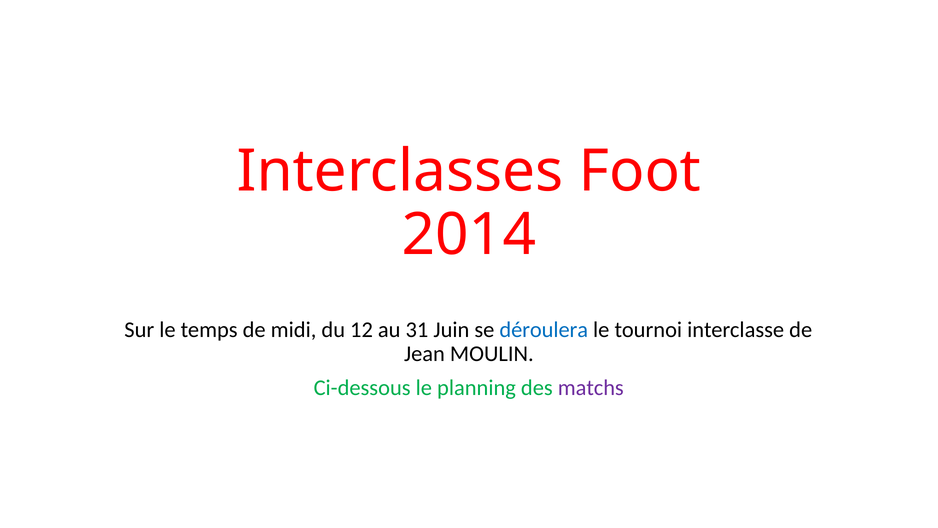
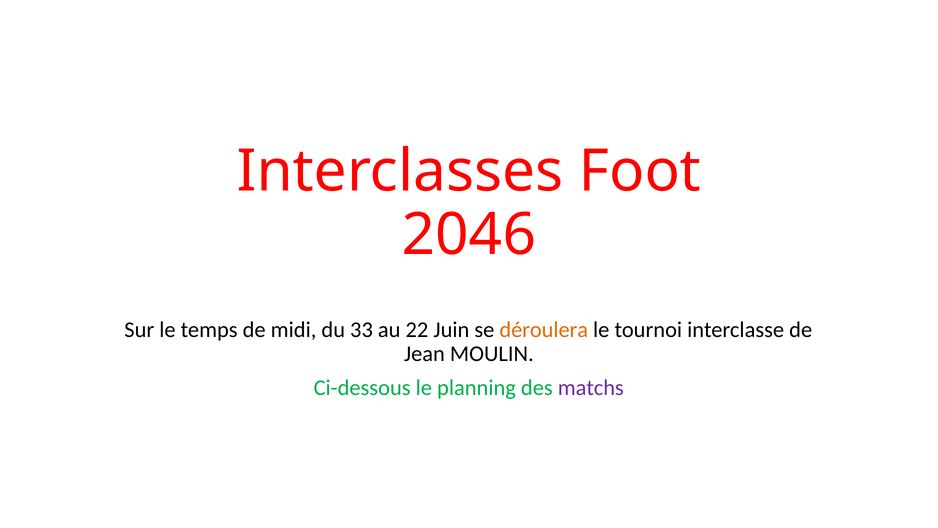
2014: 2014 -> 2046 (469, 234)
12: 12 -> 33 (361, 329)
31: 31 -> 22 (417, 329)
déroulera colour: blue -> orange (544, 329)
